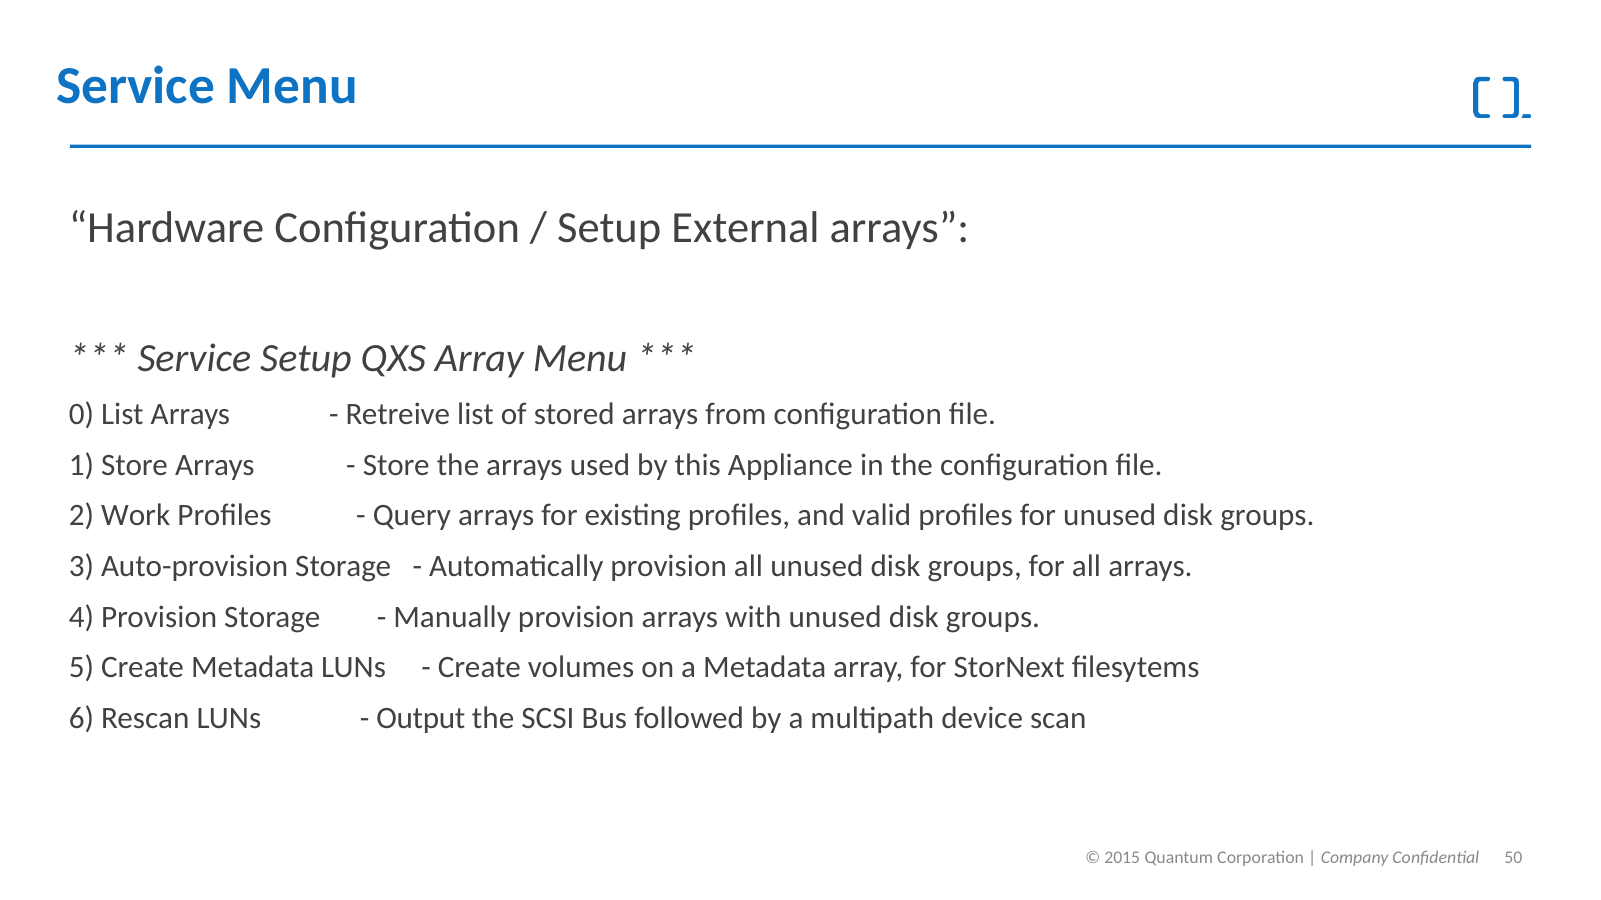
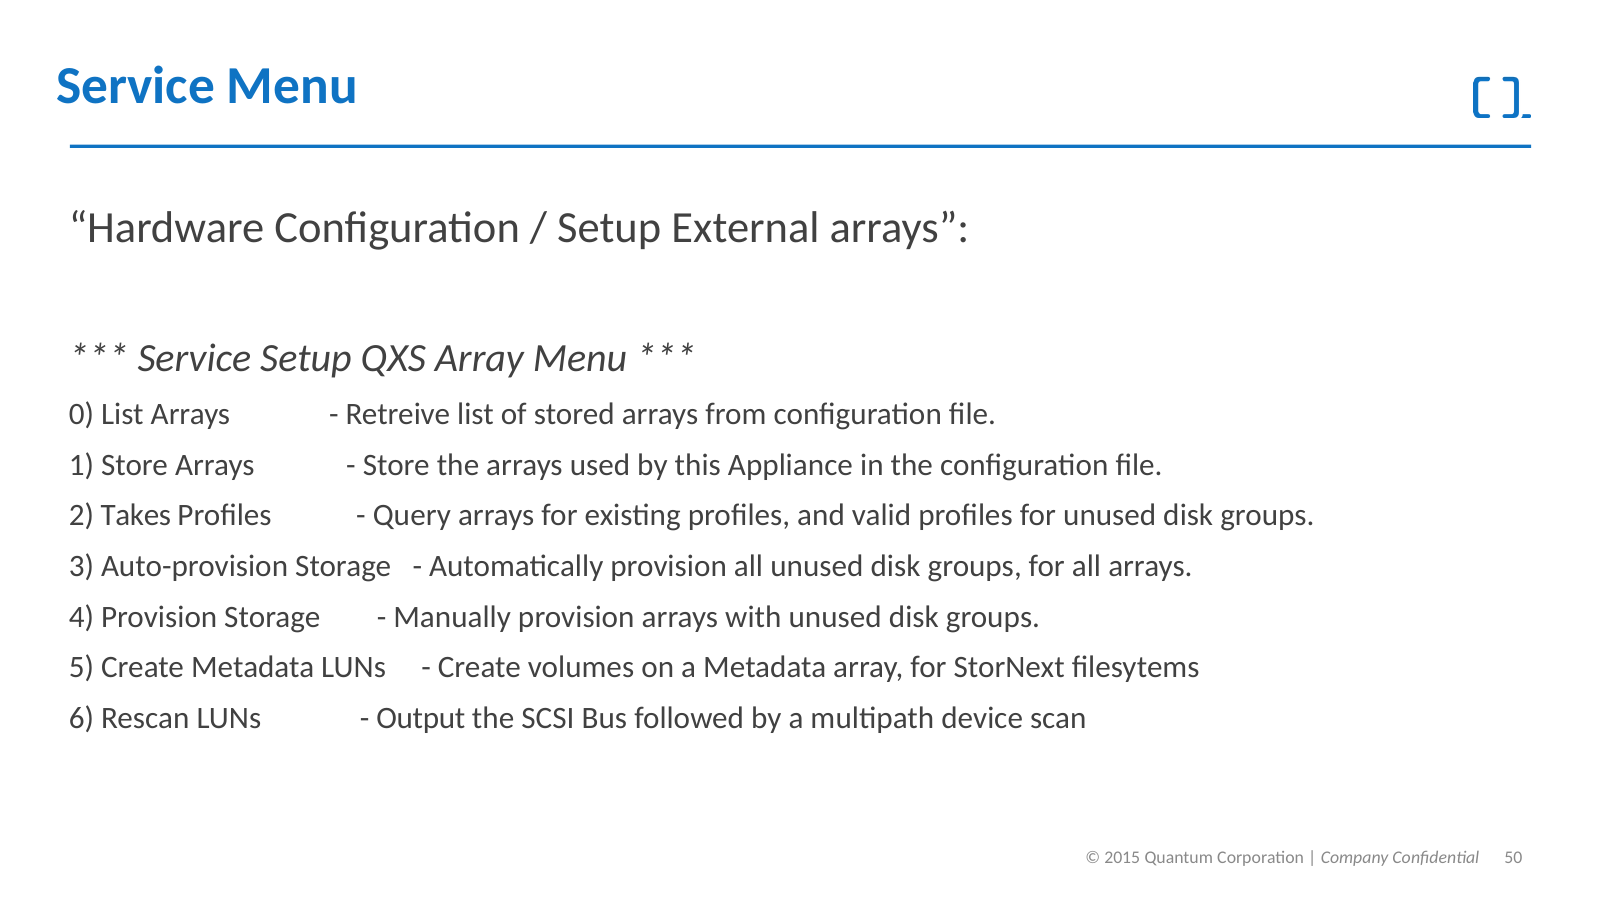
Work: Work -> Takes (136, 516)
